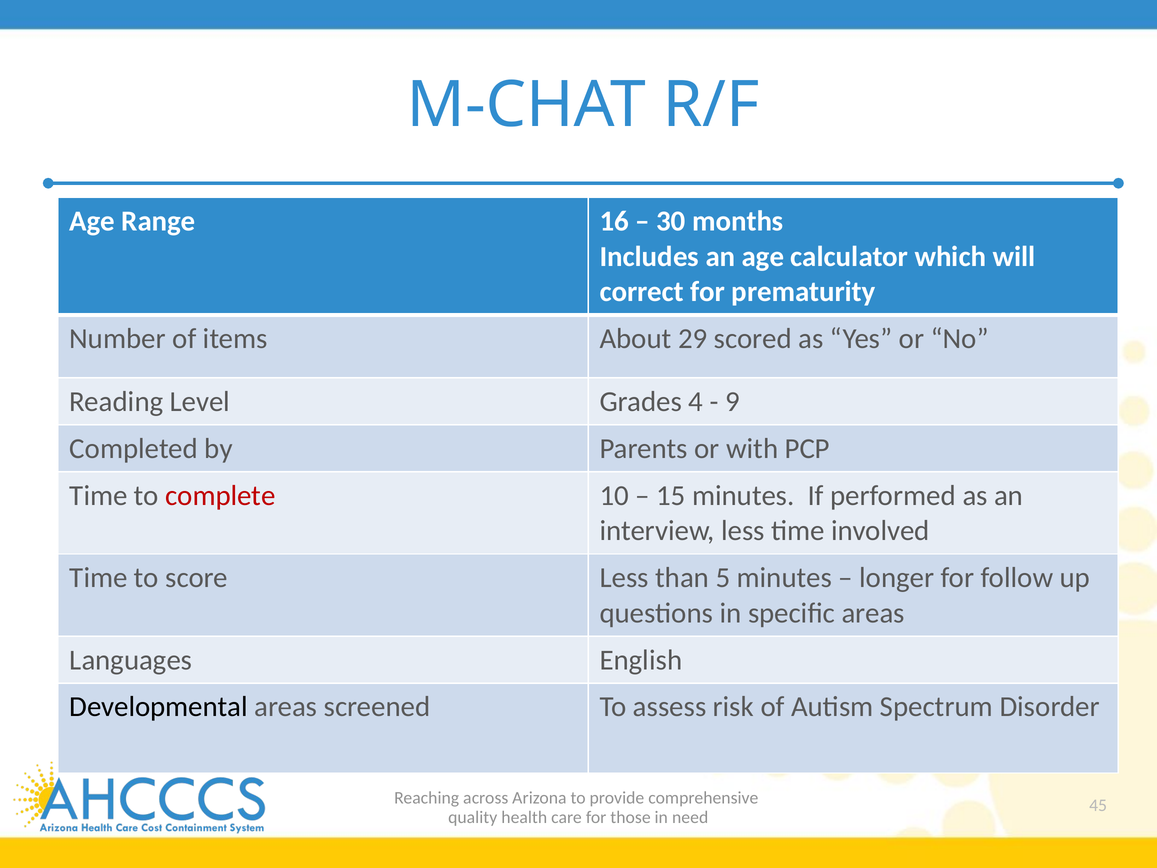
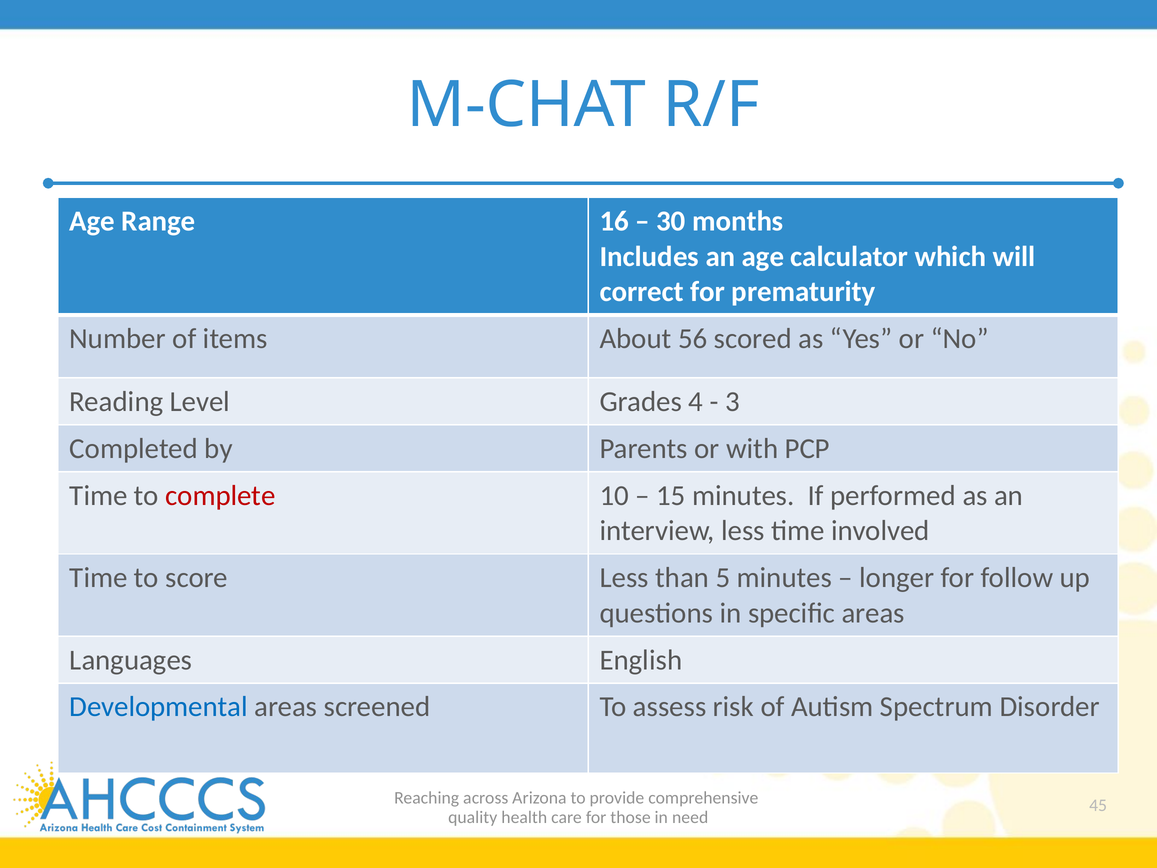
29: 29 -> 56 (693, 339)
9: 9 -> 3 (732, 402)
Developmental colour: black -> blue (159, 707)
